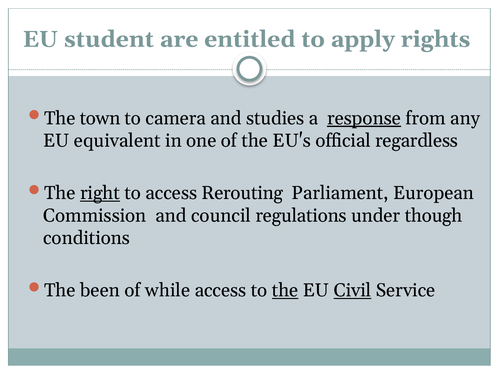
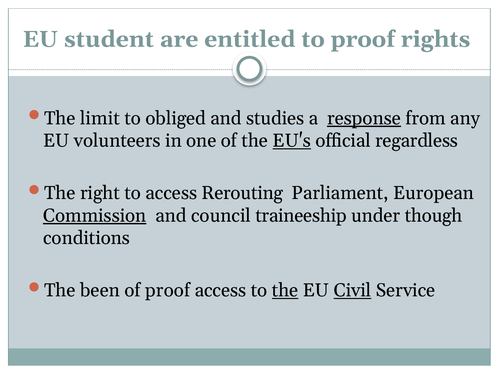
to apply: apply -> proof (363, 39)
town: town -> limit (100, 118)
camera: camera -> obliged (176, 118)
equivalent: equivalent -> volunteers (117, 141)
EU's underline: none -> present (292, 141)
right underline: present -> none (100, 193)
Commission underline: none -> present (95, 216)
regulations: regulations -> traineeship (301, 216)
of while: while -> proof (168, 291)
